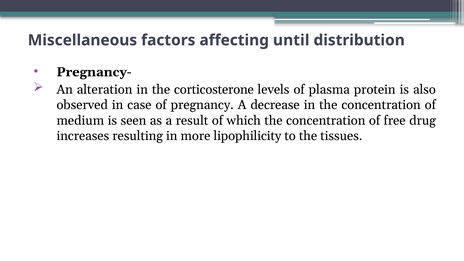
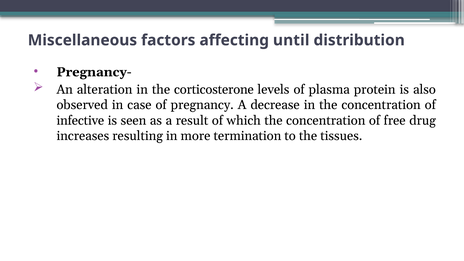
medium: medium -> infective (80, 120)
lipophilicity: lipophilicity -> termination (247, 136)
